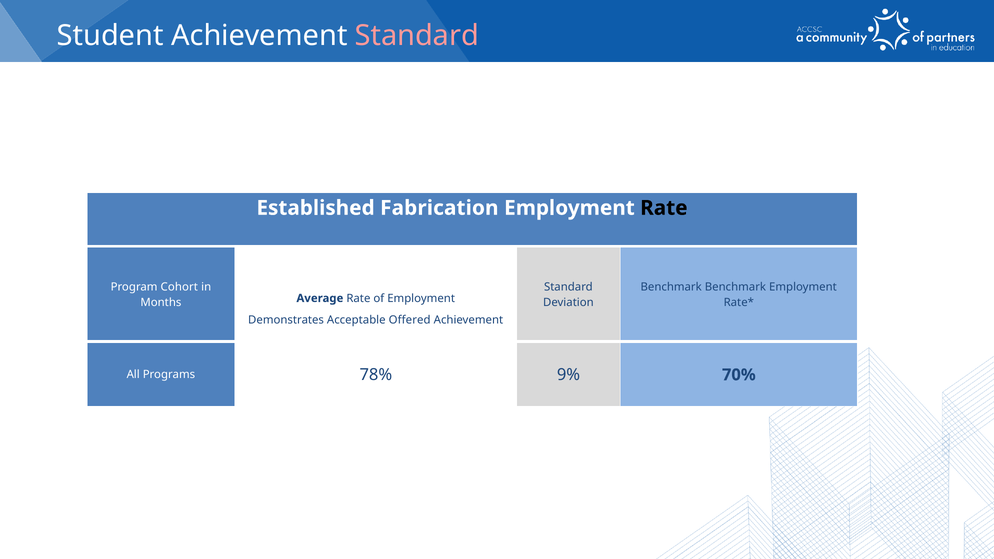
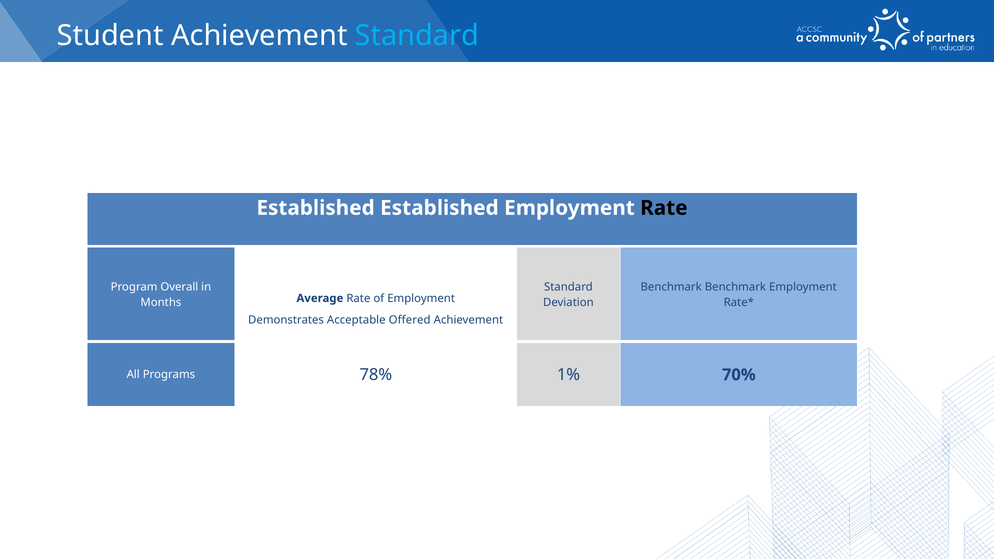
Standard colour: pink -> light blue (417, 35)
Established Fabrication: Fabrication -> Established (439, 208)
Cohort: Cohort -> Overall (179, 287)
9%: 9% -> 1% (568, 375)
